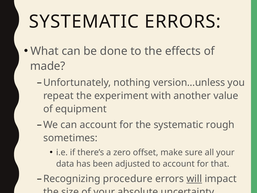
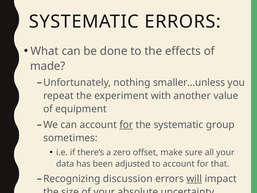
version…unless: version…unless -> smaller…unless (189, 83)
for underline: none -> present (126, 125)
rough: rough -> group (220, 125)
procedure: procedure -> discussion (128, 179)
